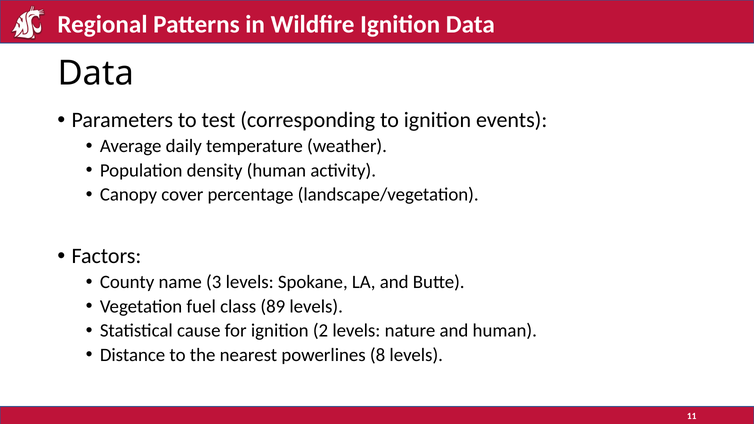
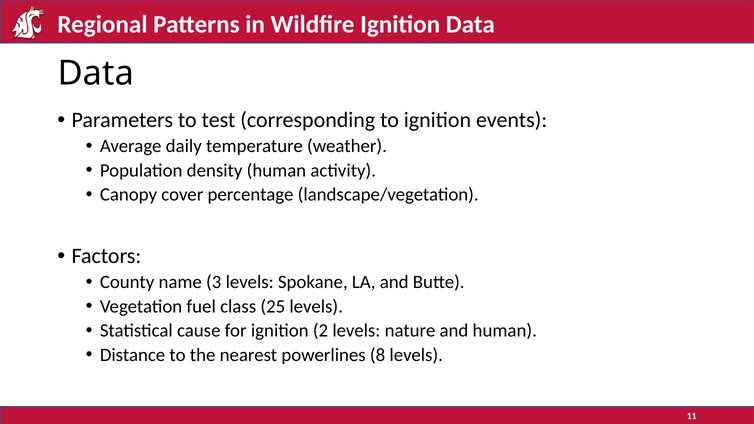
89: 89 -> 25 (273, 306)
